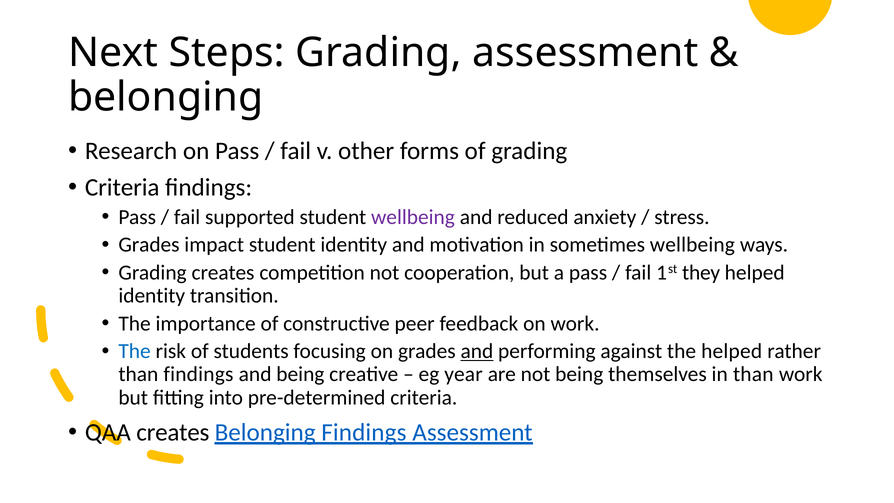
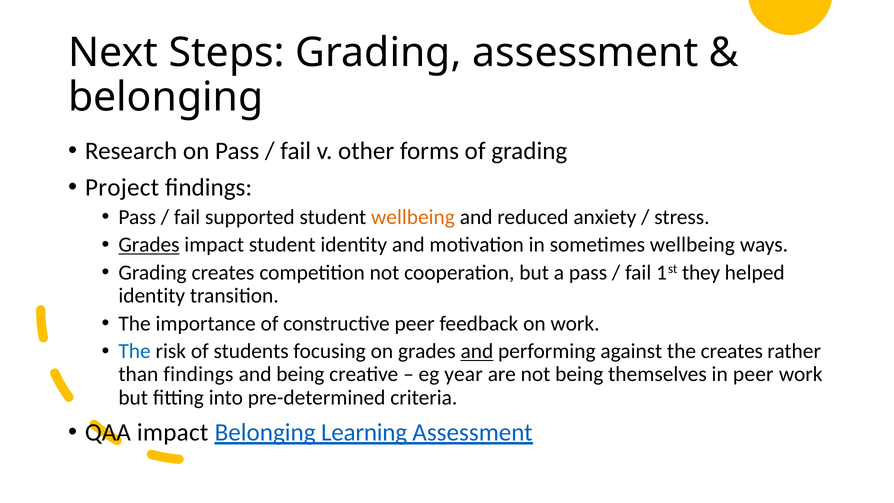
Criteria: Criteria -> Project (122, 187)
wellbeing colour: purple -> orange (413, 217)
Grades underline: none -> present (149, 245)
the helped: helped -> creates (732, 351)
in than: than -> peer (753, 374)
QAA creates: creates -> impact (173, 432)
Belonging Findings: Findings -> Learning (364, 432)
